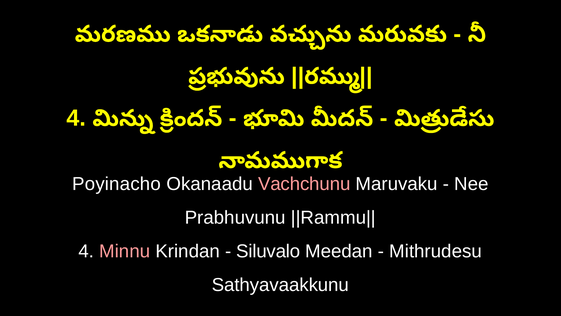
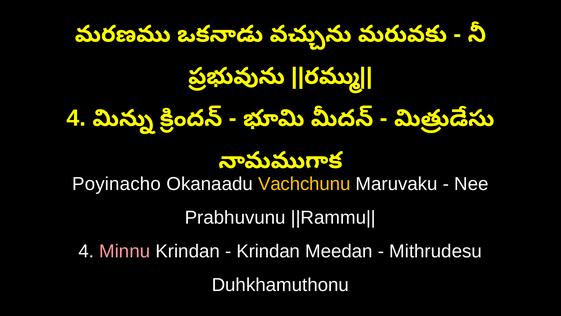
Vachchunu colour: pink -> yellow (304, 184)
Siluvalo: Siluvalo -> Krindan (268, 251)
Sathyavaakkunu: Sathyavaakkunu -> Duhkhamuthonu (280, 285)
